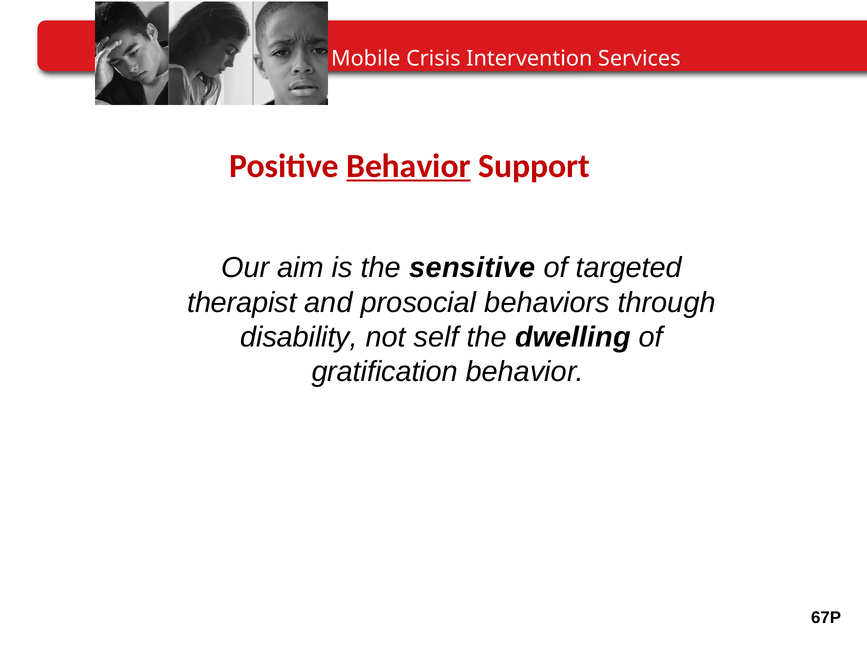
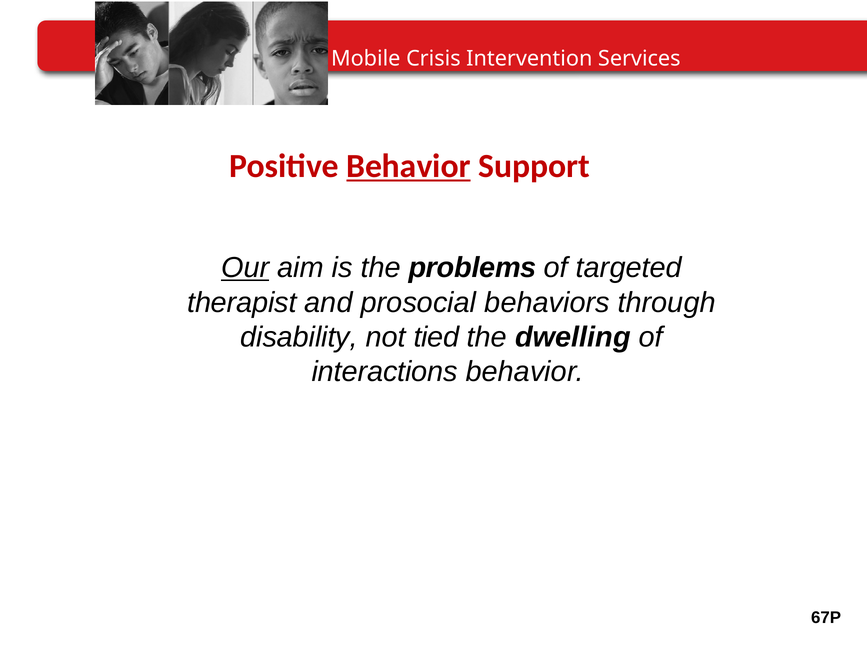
Our underline: none -> present (245, 268)
sensitive: sensitive -> problems (473, 268)
self: self -> tied (436, 337)
gratification: gratification -> interactions (385, 372)
